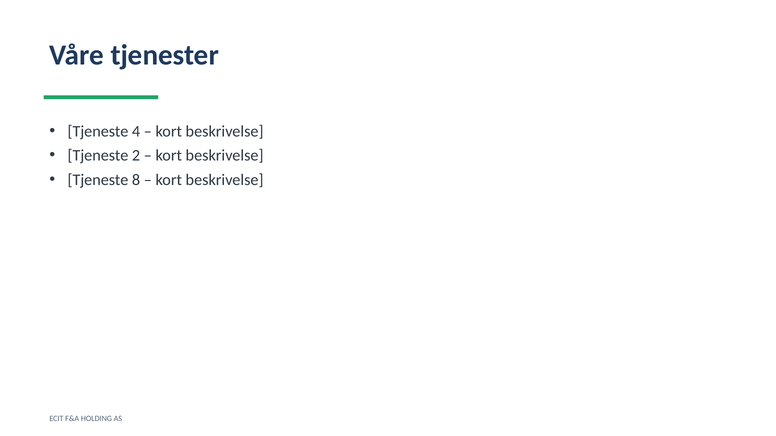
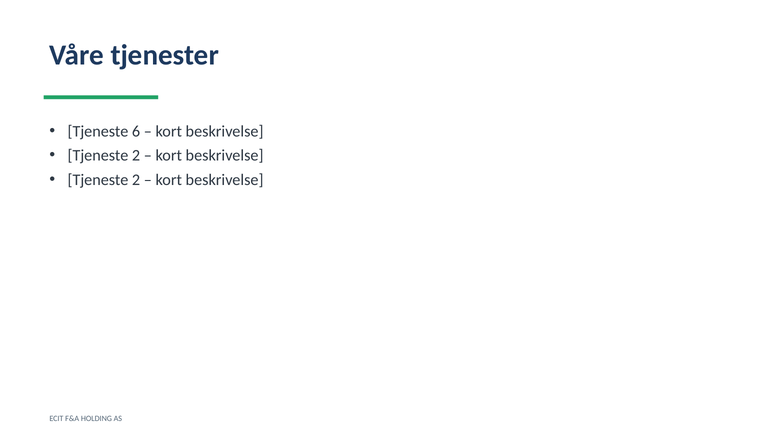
4: 4 -> 6 (136, 131)
8: 8 -> 2 (136, 180)
